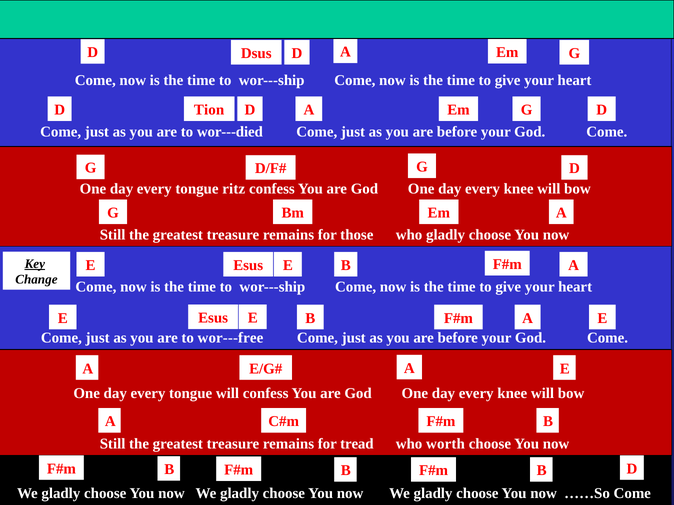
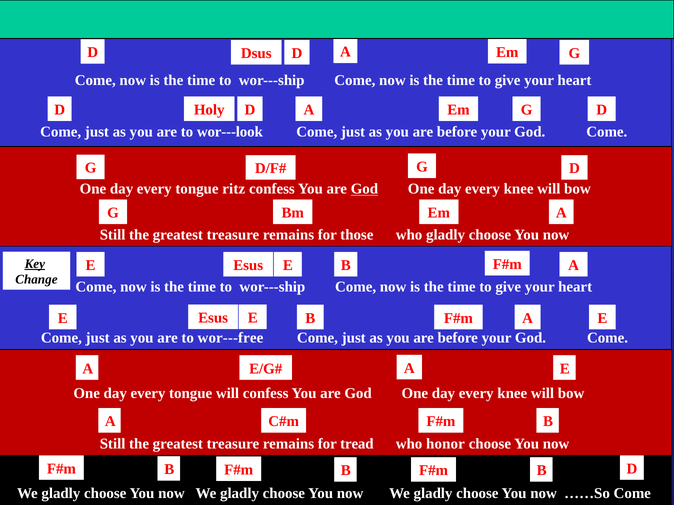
Tion: Tion -> Holy (209, 110)
wor---died: wor---died -> wor---look (230, 132)
God underline: none -> present (364, 189)
worth: worth -> honor (445, 444)
